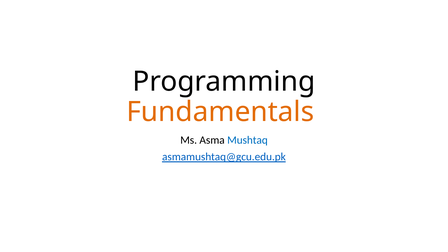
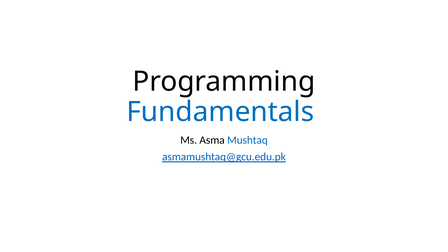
Fundamentals colour: orange -> blue (220, 112)
